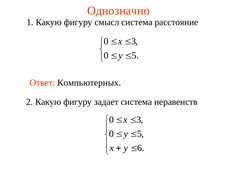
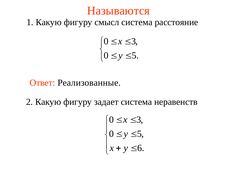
Однозначно: Однозначно -> Называются (118, 11)
Компьютерных: Компьютерных -> Реализованные (89, 83)
